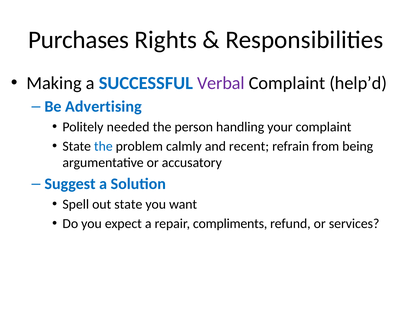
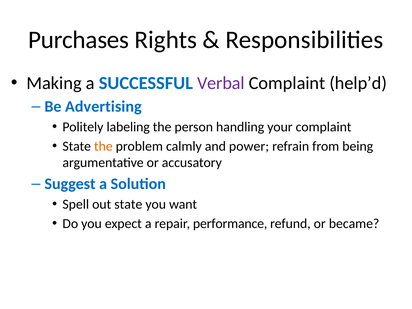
needed: needed -> labeling (128, 127)
the colour: blue -> orange (103, 146)
recent: recent -> power (249, 146)
compliments: compliments -> performance (230, 224)
services: services -> became (354, 224)
